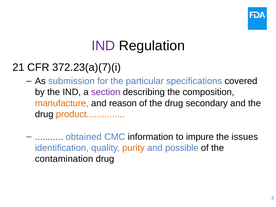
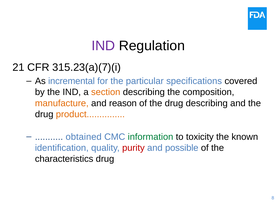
372.23(a)(7)(i: 372.23(a)(7)(i -> 315.23(a)(7)(i (87, 67)
submission: submission -> incremental (72, 81)
section colour: purple -> orange (106, 92)
drug secondary: secondary -> describing (207, 103)
information colour: black -> green (151, 137)
impure: impure -> toxicity (200, 137)
issues: issues -> known (245, 137)
purity colour: orange -> red (133, 148)
contamination: contamination -> characteristics (64, 159)
